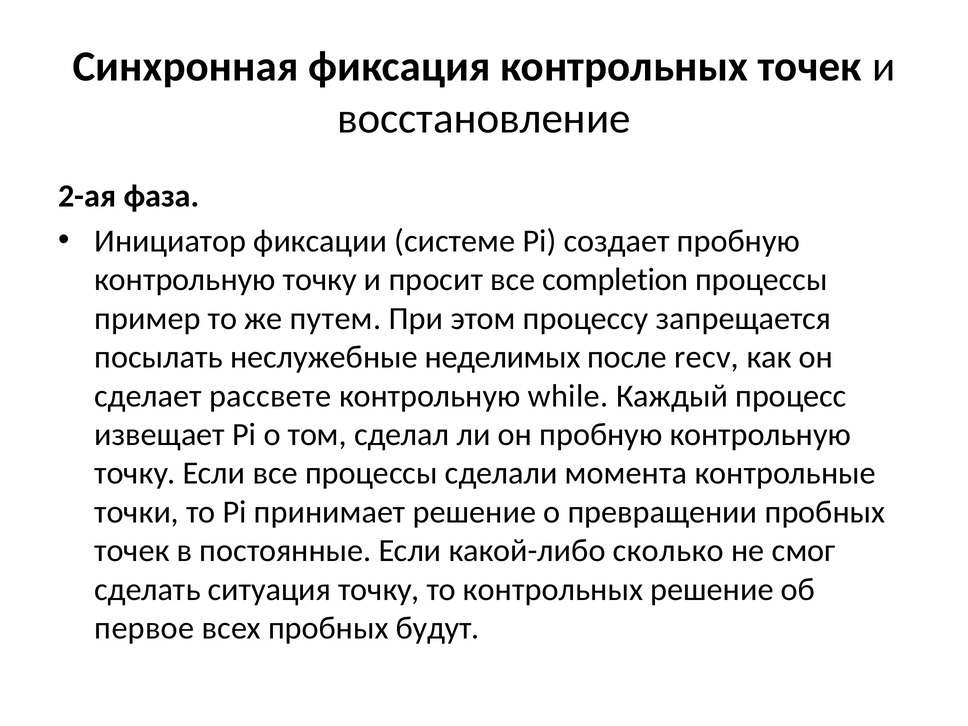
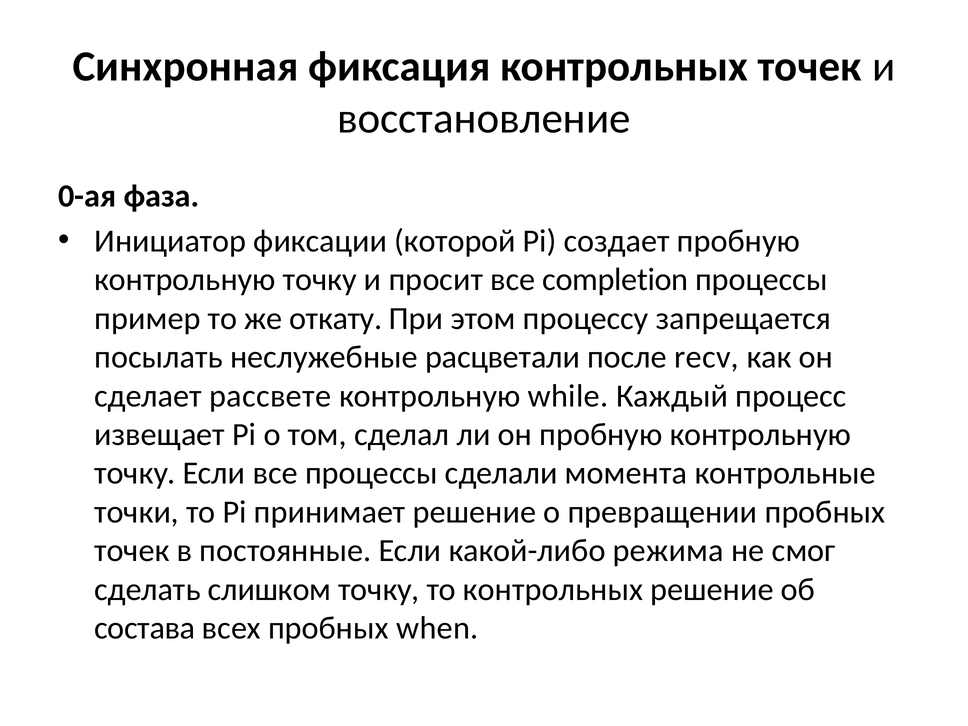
2-ая: 2-ая -> 0-ая (87, 196)
системе: системе -> которой (455, 241)
путем: путем -> откату (336, 318)
неделимых: неделимых -> расцветали (503, 357)
сколько: сколько -> режима (668, 551)
ситуация: ситуация -> слишком (270, 590)
первое: первое -> состава (145, 628)
будут: будут -> when (437, 628)
